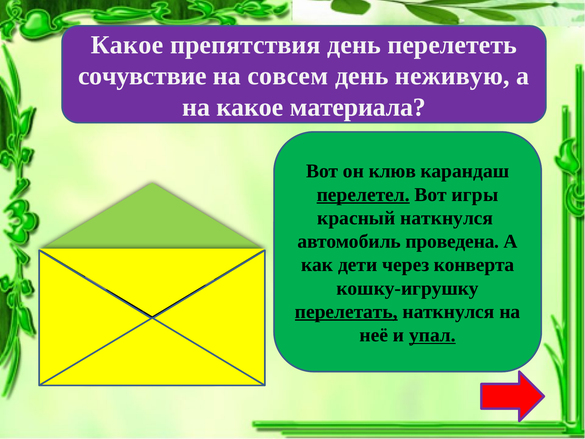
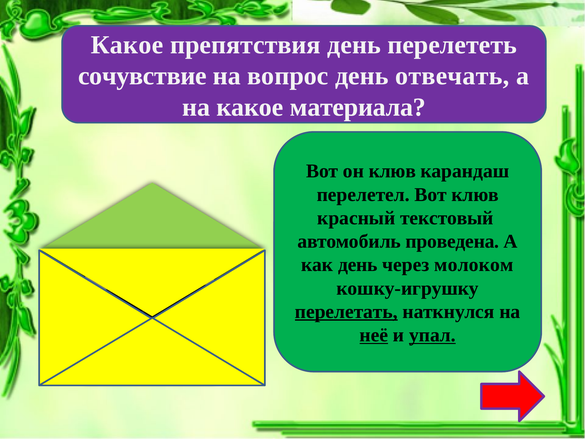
совсем: совсем -> вопрос (288, 76)
неживую: неживую -> отвечать (452, 76)
перелетел underline: present -> none (363, 194)
Вот игры: игры -> клюв (475, 194)
красный наткнулся: наткнулся -> текстовый (447, 218)
как дети: дети -> день (358, 265)
конверта: конверта -> молоком (474, 265)
неё underline: none -> present (374, 335)
